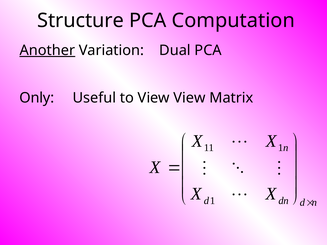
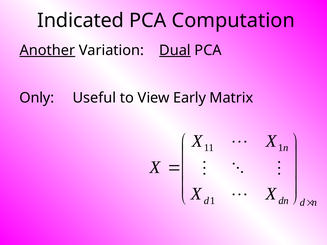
Structure: Structure -> Indicated (81, 20)
Dual underline: none -> present (175, 50)
View View: View -> Early (190, 98)
